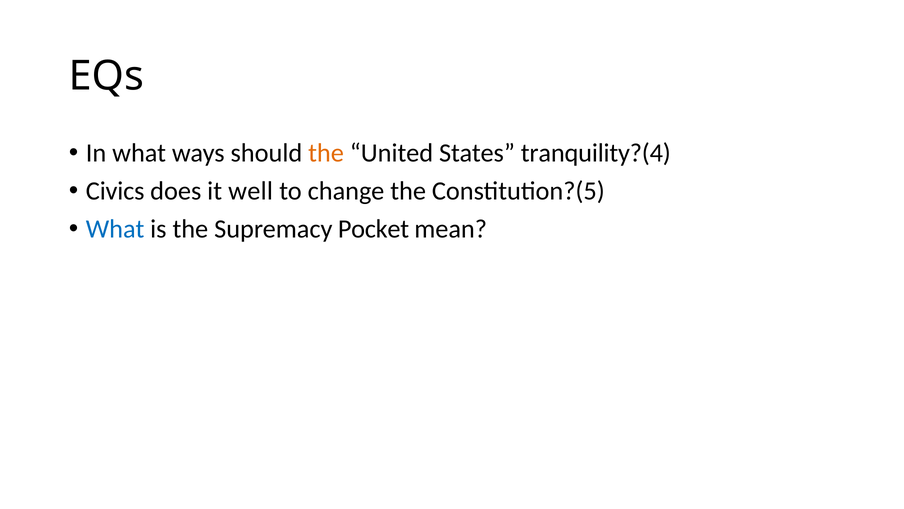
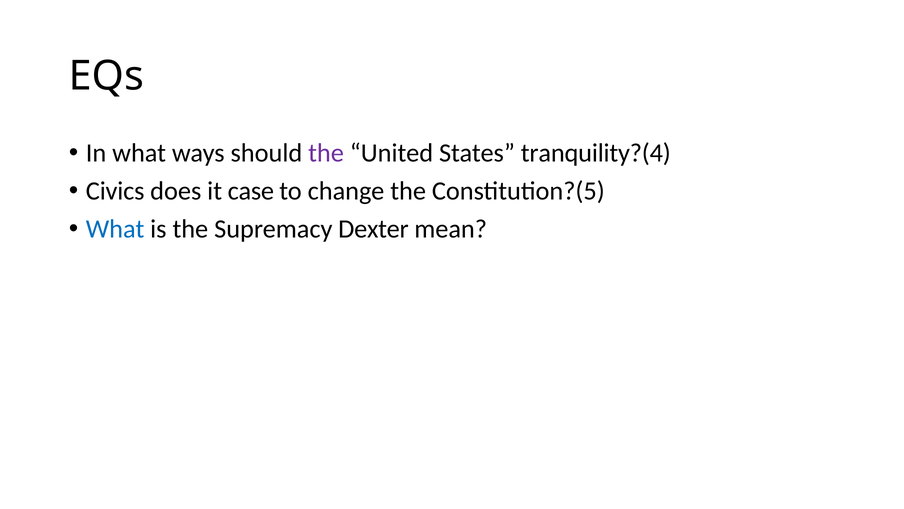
the colour: orange -> purple (326, 153)
well: well -> case (251, 191)
Pocket: Pocket -> Dexter (373, 229)
